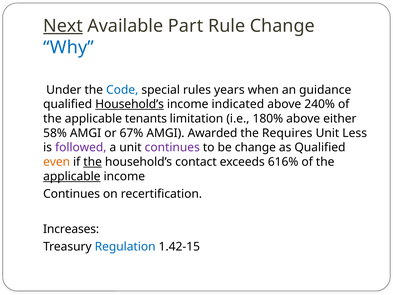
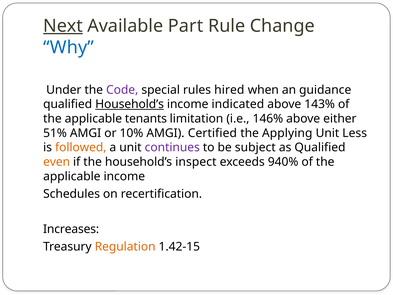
Code colour: blue -> purple (122, 90)
years: years -> hired (229, 90)
240%: 240% -> 143% (320, 104)
180%: 180% -> 146% (268, 119)
58%: 58% -> 51% (55, 133)
67%: 67% -> 10% (131, 133)
Awarded: Awarded -> Certified (212, 133)
Requires: Requires -> Applying (287, 133)
followed colour: purple -> orange (81, 147)
be change: change -> subject (255, 147)
the underline: present -> none (93, 162)
contact: contact -> inspect (196, 162)
616%: 616% -> 940% (283, 162)
applicable underline: present -> none (72, 176)
Continues: Continues -> Schedules (72, 194)
Regulation colour: blue -> orange (125, 247)
